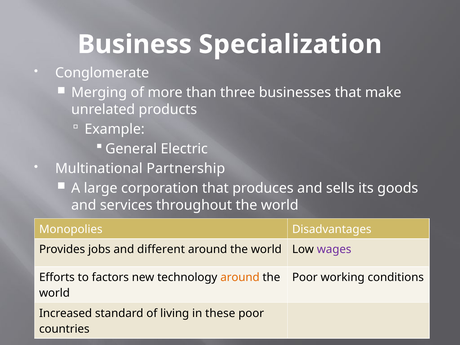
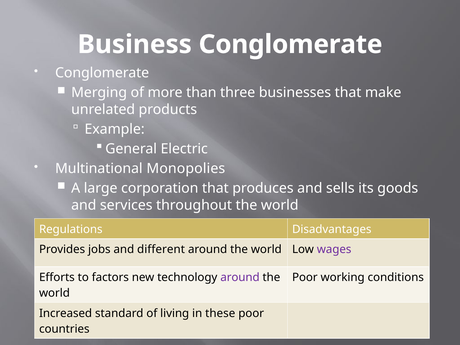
Business Specialization: Specialization -> Conglomerate (291, 44)
Partnership: Partnership -> Monopolies (186, 169)
Monopolies: Monopolies -> Regulations (71, 229)
around colour: orange -> purple (240, 277)
